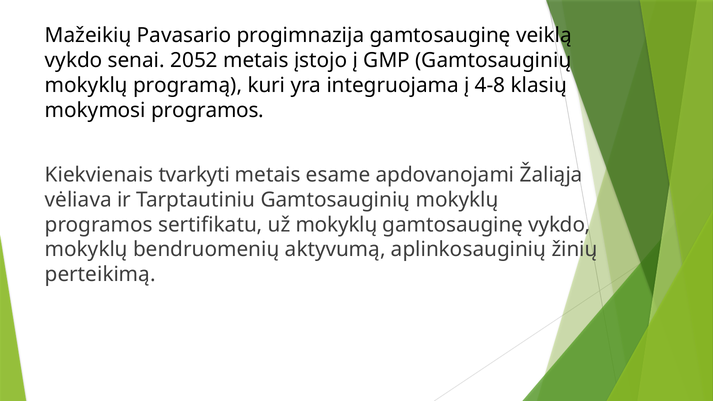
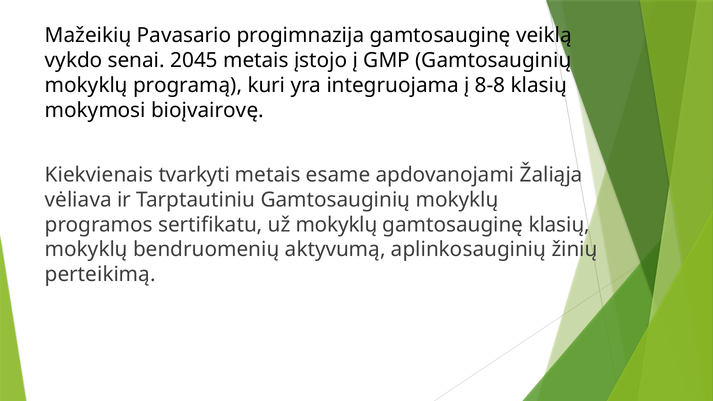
2052: 2052 -> 2045 (194, 60)
4-8: 4-8 -> 8-8 (490, 85)
mokymosi programos: programos -> bioįvairovę (208, 110)
gamtosauginę vykdo: vykdo -> klasių (559, 225)
